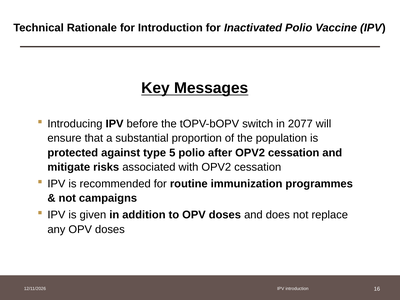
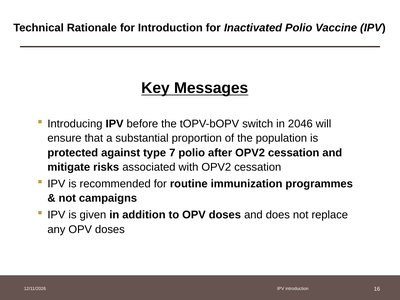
2077: 2077 -> 2046 (300, 124)
5: 5 -> 7 (172, 153)
